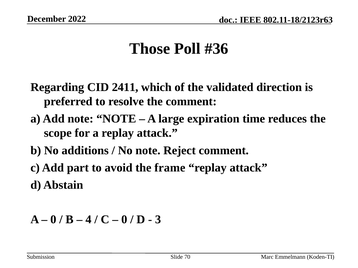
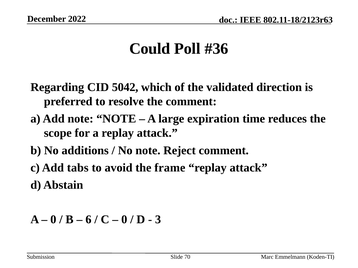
Those: Those -> Could (150, 49)
2411: 2411 -> 5042 (125, 87)
part: part -> tabs (78, 168)
4: 4 -> 6 (88, 220)
